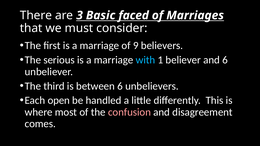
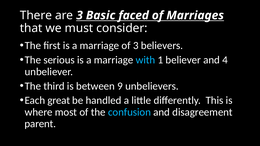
of 9: 9 -> 3 (136, 46)
and 6: 6 -> 4 (225, 60)
between 6: 6 -> 9 (120, 86)
open: open -> great (59, 101)
confusion colour: pink -> light blue (129, 112)
comes: comes -> parent (40, 124)
